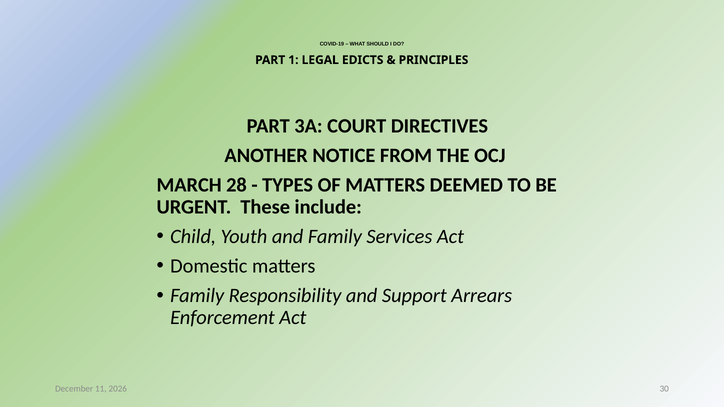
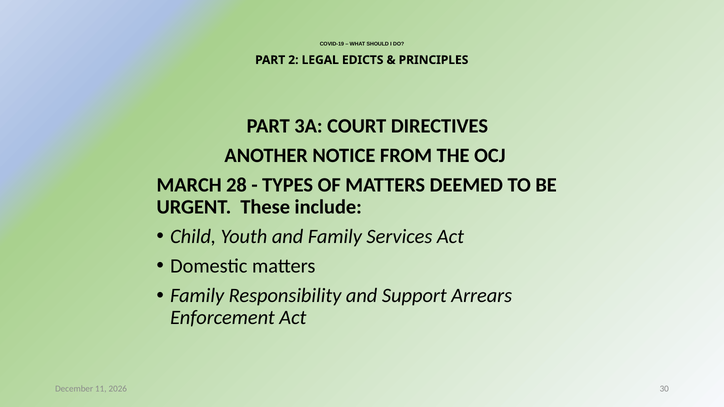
1: 1 -> 2 (293, 60)
